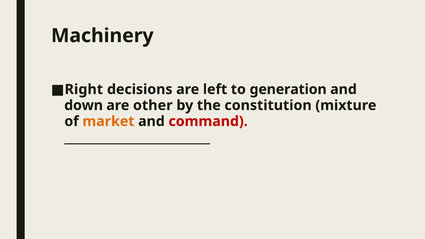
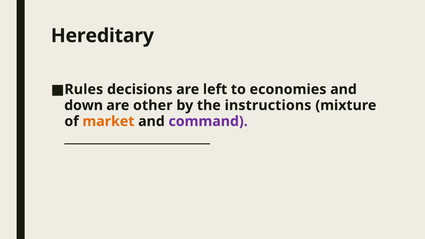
Machinery: Machinery -> Hereditary (102, 36)
Right: Right -> Rules (84, 89)
generation: generation -> economies (288, 89)
constitution: constitution -> instructions (268, 105)
command colour: red -> purple (208, 121)
